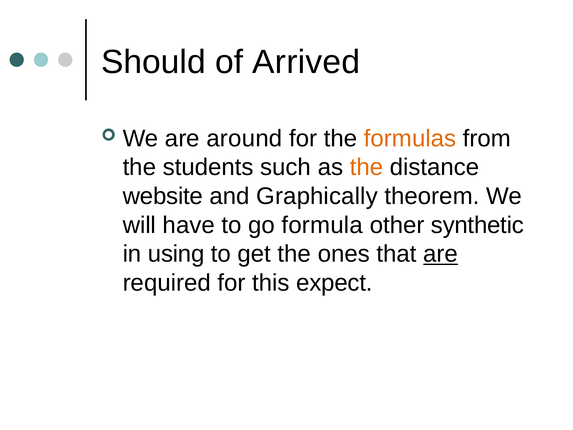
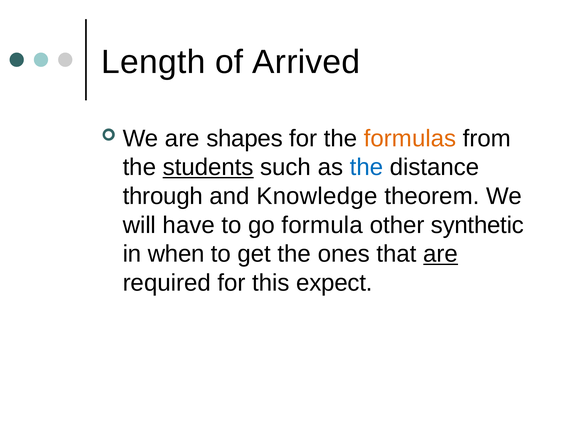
Should: Should -> Length (153, 62)
around: around -> shapes (245, 138)
students underline: none -> present (208, 167)
the colour: orange -> blue (366, 167)
website: website -> through (163, 196)
Graphically: Graphically -> Knowledge (317, 196)
using: using -> when (176, 254)
